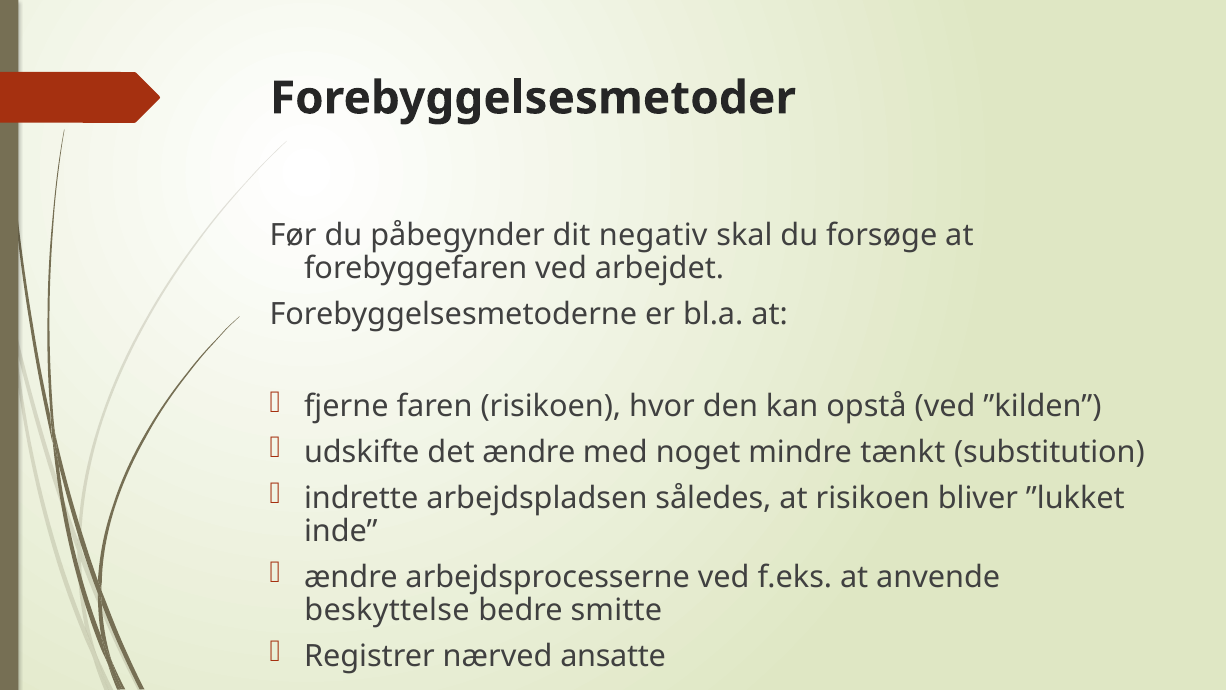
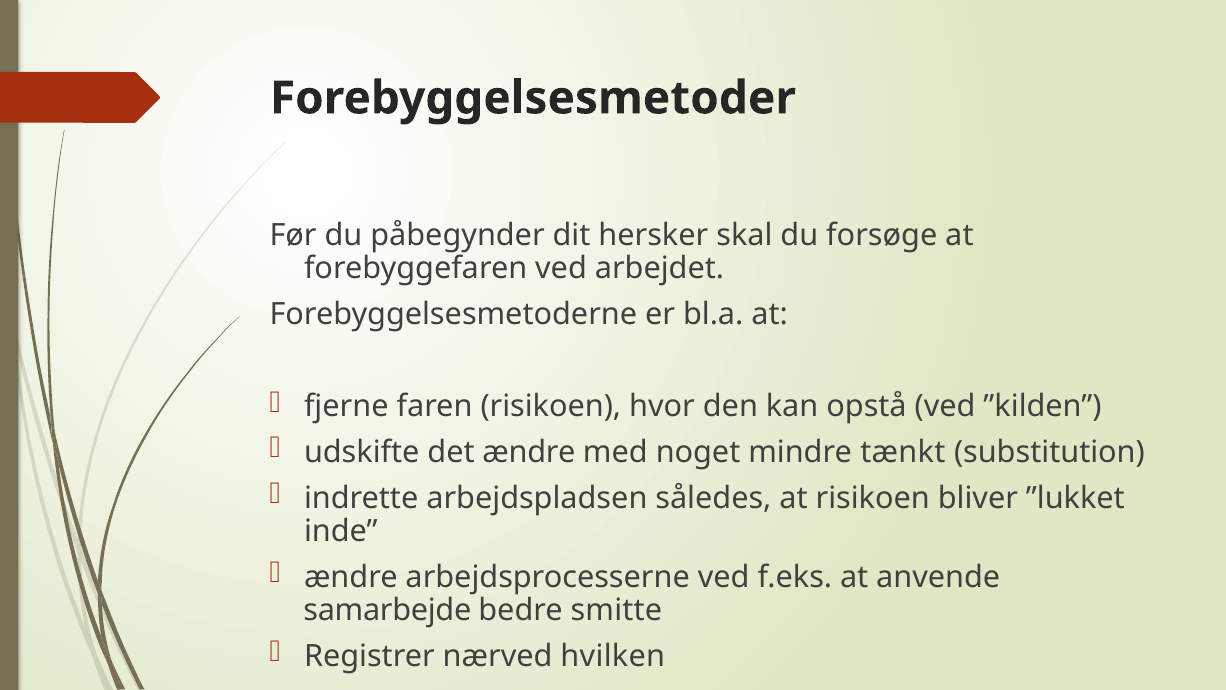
negativ: negativ -> hersker (653, 236)
beskyttelse: beskyttelse -> samarbejde (387, 610)
ansatte: ansatte -> hvilken (613, 656)
